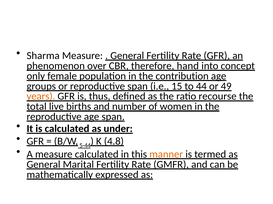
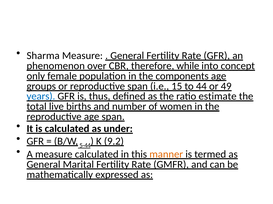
hand: hand -> while (188, 66)
contribution: contribution -> components (182, 76)
years colour: orange -> blue (41, 97)
recourse: recourse -> estimate (218, 97)
4.8: 4.8 -> 9.2 (114, 142)
